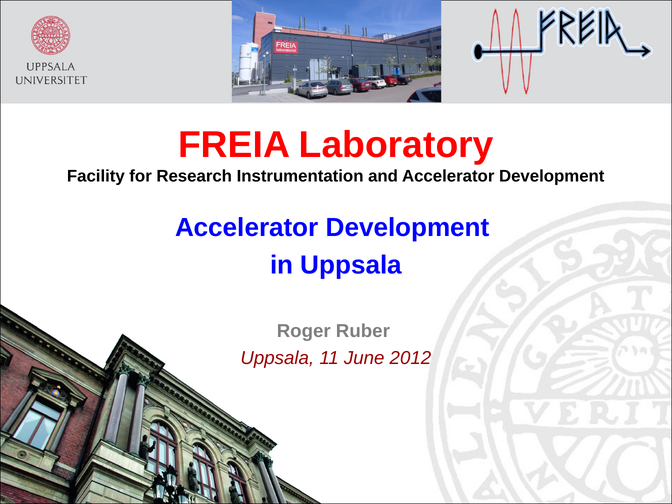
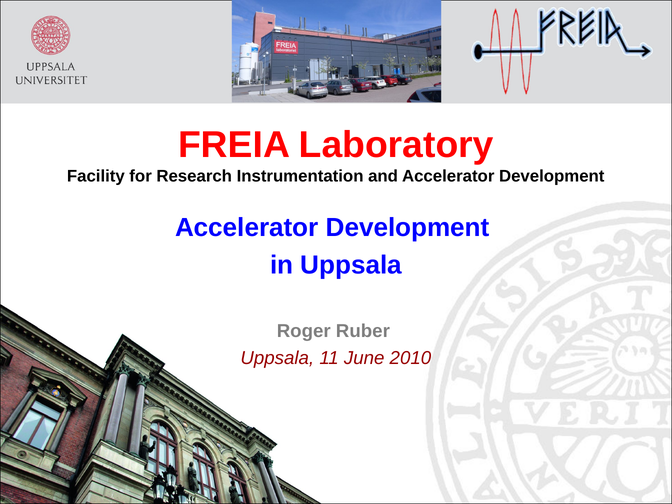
2012: 2012 -> 2010 (410, 358)
